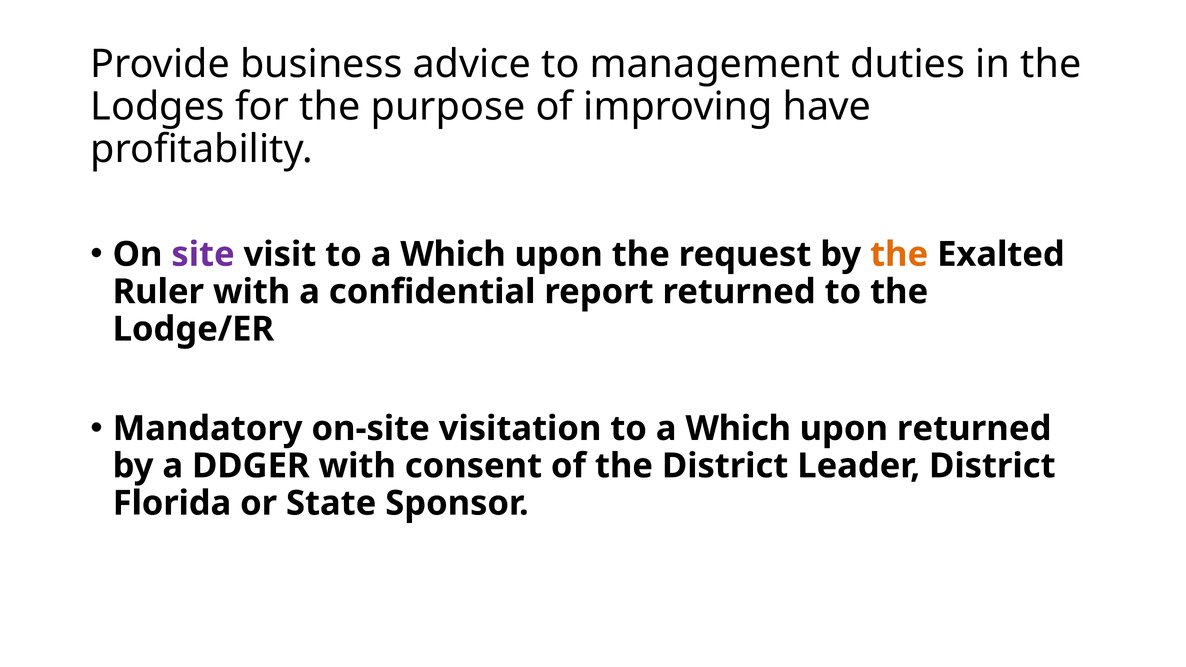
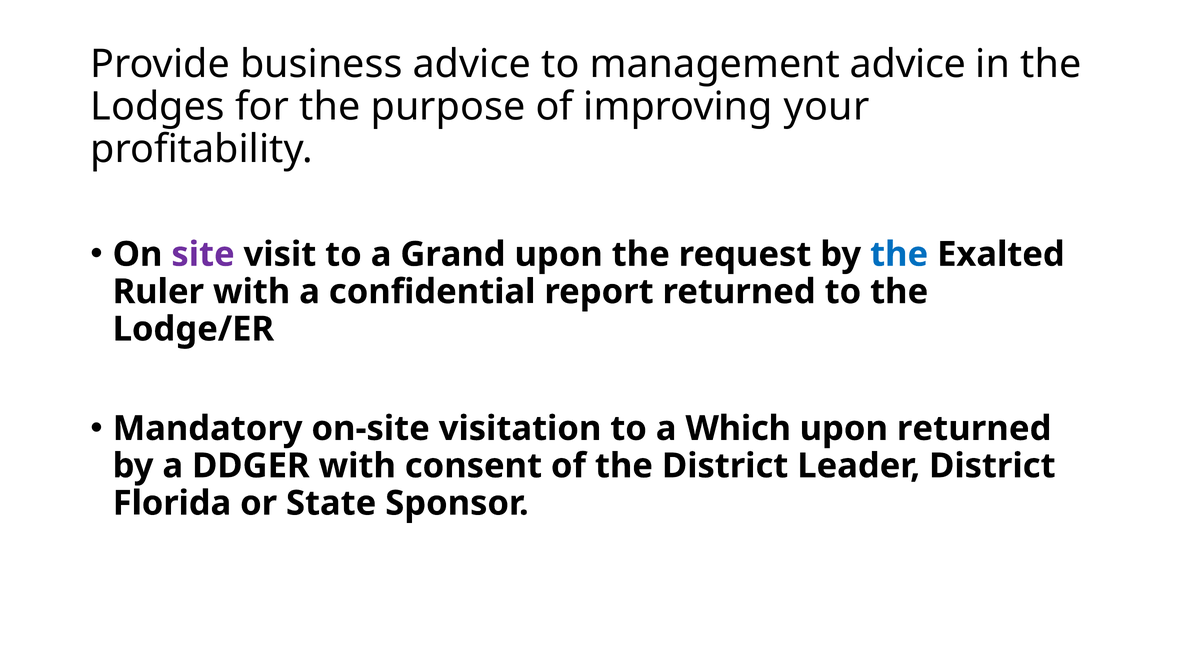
management duties: duties -> advice (908, 64)
have: have -> your (827, 107)
visit to a Which: Which -> Grand (453, 254)
the colour: orange -> blue (899, 254)
